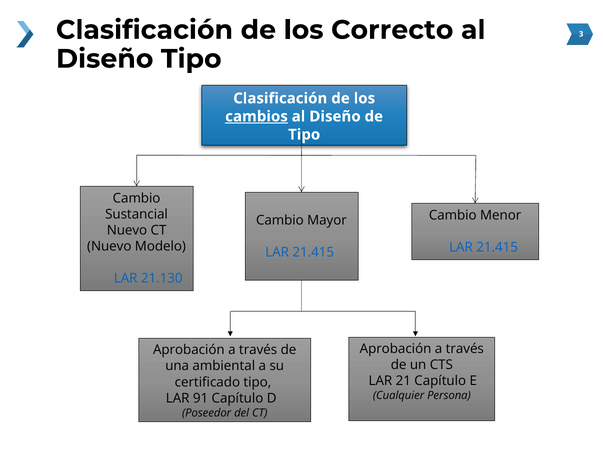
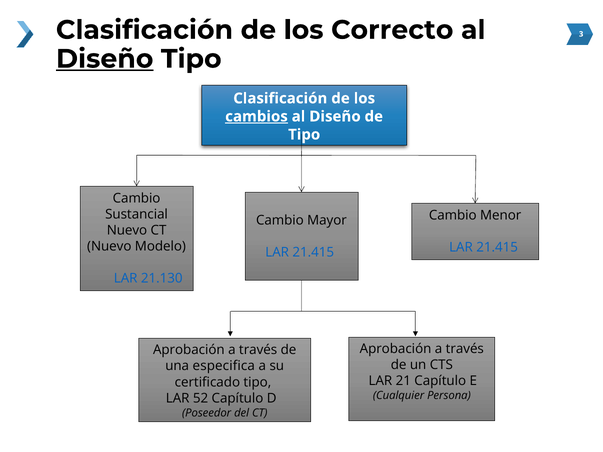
Diseño underline: none -> present (105, 59)
ambiental: ambiental -> especifica (224, 366)
91: 91 -> 52 (201, 398)
